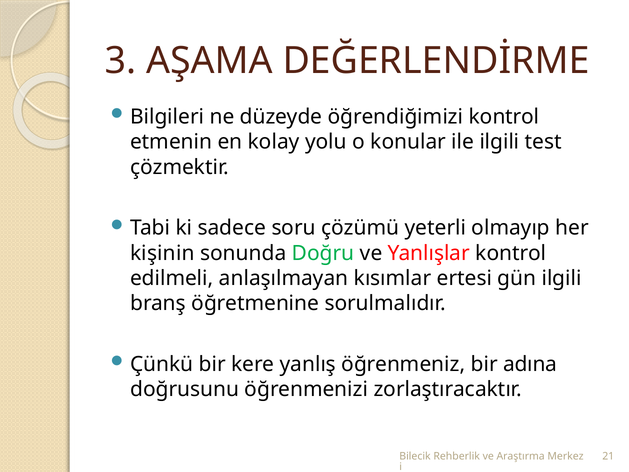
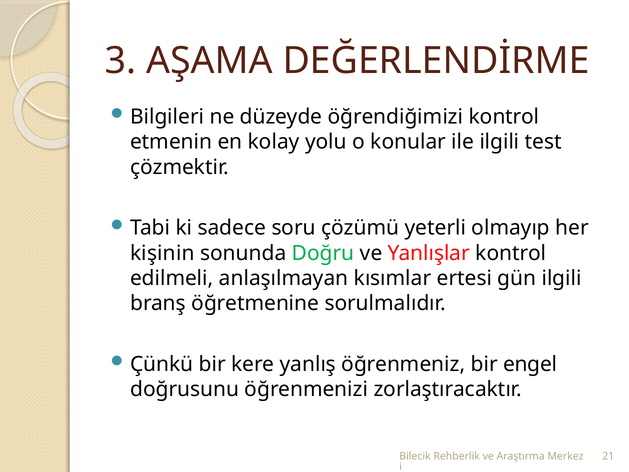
adına: adına -> engel (530, 364)
